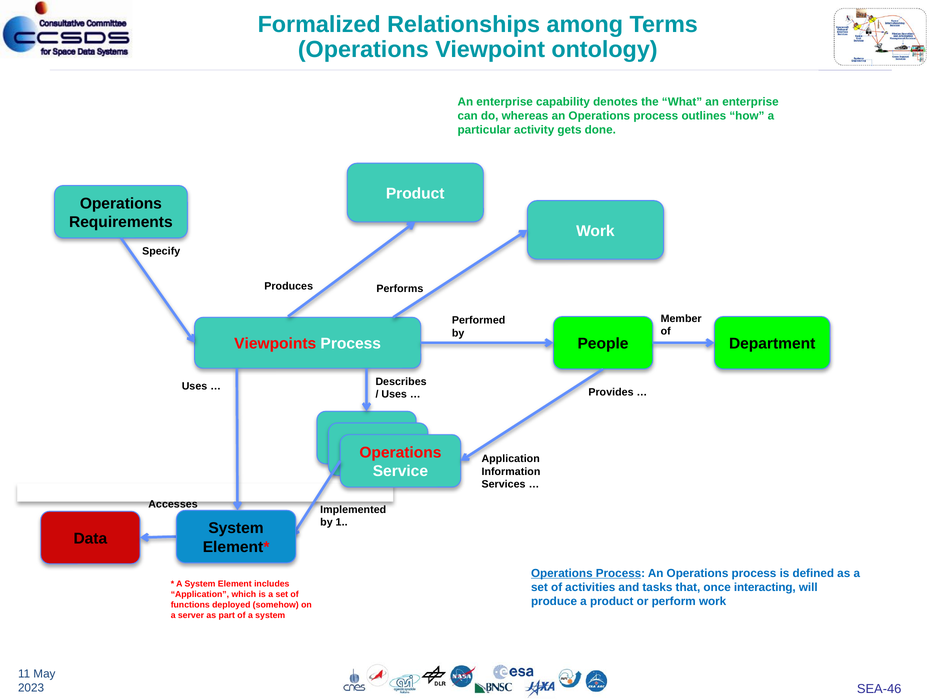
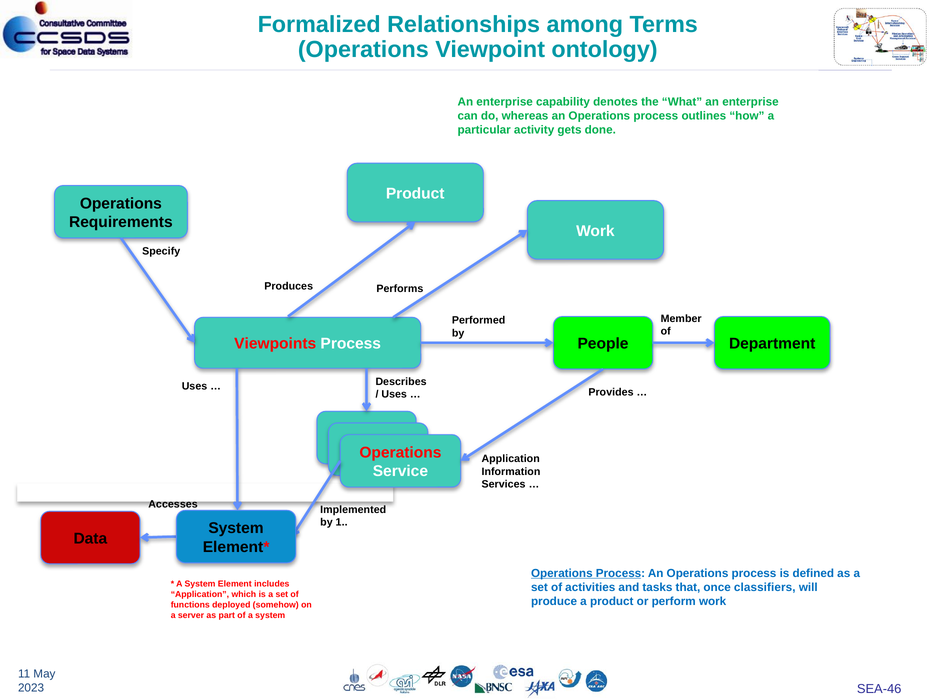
interacting: interacting -> classifiers (765, 588)
